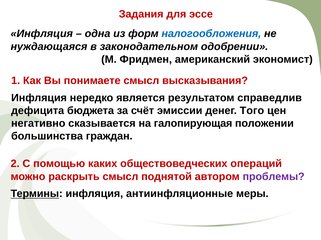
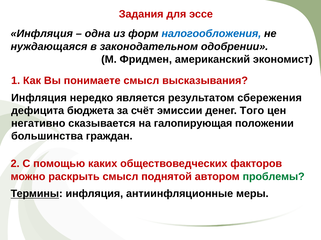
справедлив: справедлив -> сбережения (270, 98)
операций: операций -> факторов (256, 164)
проблемы colour: purple -> green (274, 177)
